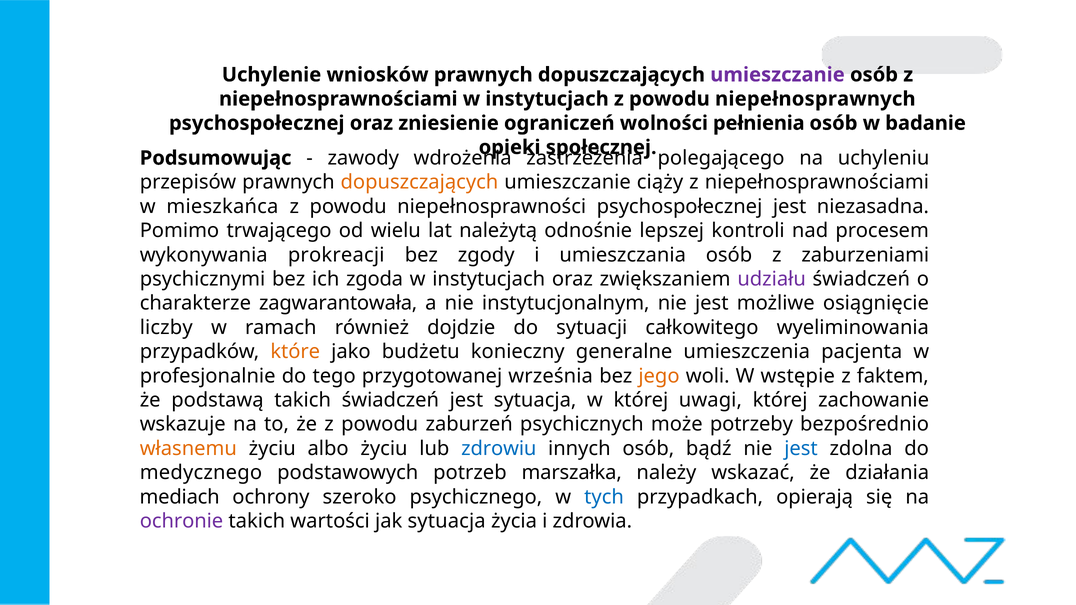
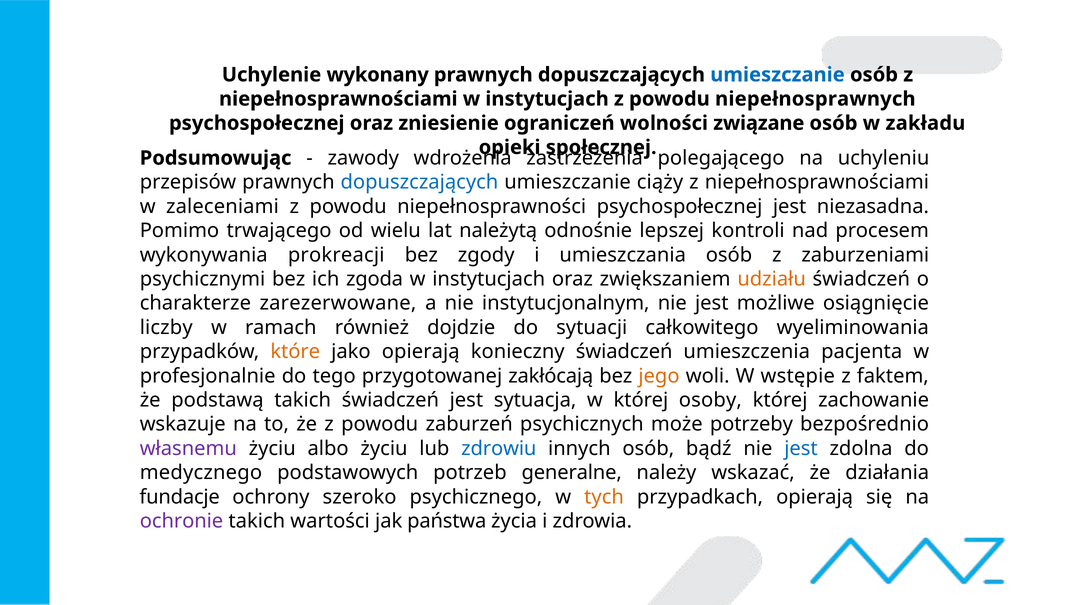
wniosków: wniosków -> wykonany (378, 75)
umieszczanie colour: purple -> blue (777, 75)
pełnienia: pełnienia -> związane (759, 123)
badanie: badanie -> zakładu (925, 123)
dopuszczających colour: orange -> blue (419, 182)
mieszkańca: mieszkańca -> zaleceniami (222, 207)
udziału colour: purple -> orange (772, 279)
zagwarantowała: zagwarantowała -> zarezerwowane (338, 303)
jako budżetu: budżetu -> opierają (421, 352)
konieczny generalne: generalne -> świadczeń (624, 352)
września: września -> zakłócają (551, 376)
uwagi: uwagi -> osoby (710, 400)
własnemu colour: orange -> purple (188, 449)
marszałka: marszałka -> generalne (572, 473)
mediach: mediach -> fundacje (180, 497)
tych colour: blue -> orange (604, 497)
jak sytuacja: sytuacja -> państwa (447, 521)
